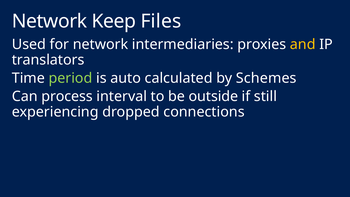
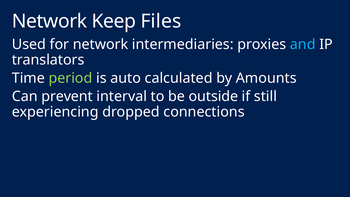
and colour: yellow -> light blue (303, 44)
Schemes: Schemes -> Amounts (266, 78)
process: process -> prevent (67, 96)
